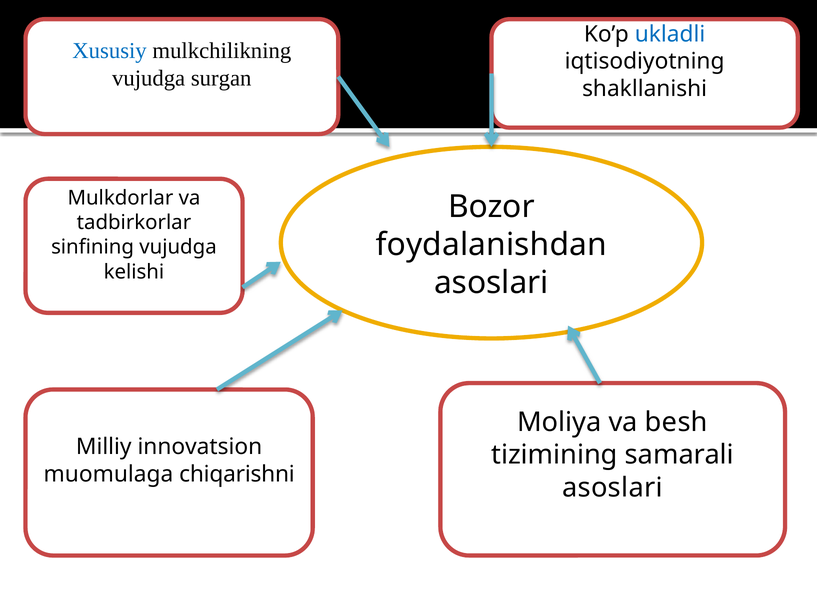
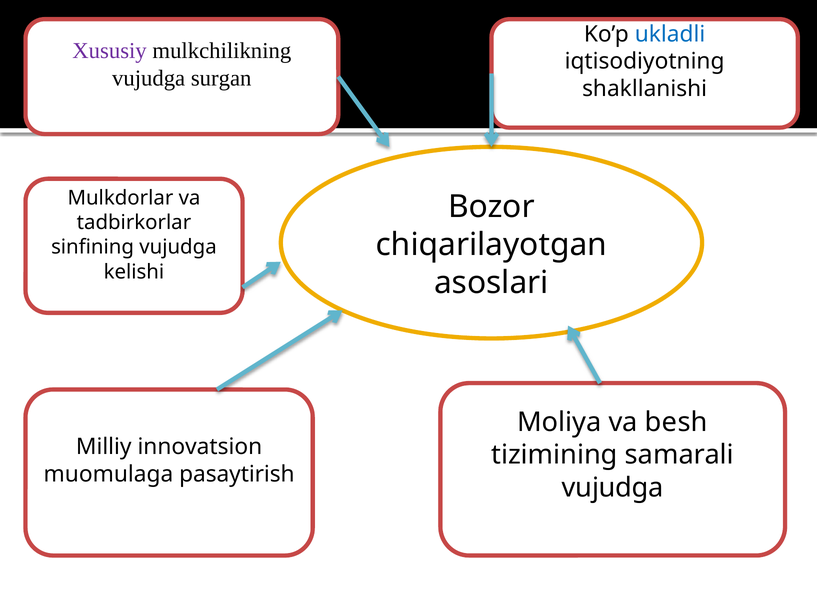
Xususiy colour: blue -> purple (110, 51)
foydalanishdan: foydalanishdan -> chiqarilayotgan (491, 245)
chiqarishni: chiqarishni -> pasaytirish (237, 474)
asoslari: asoslari -> vujudga (613, 487)
